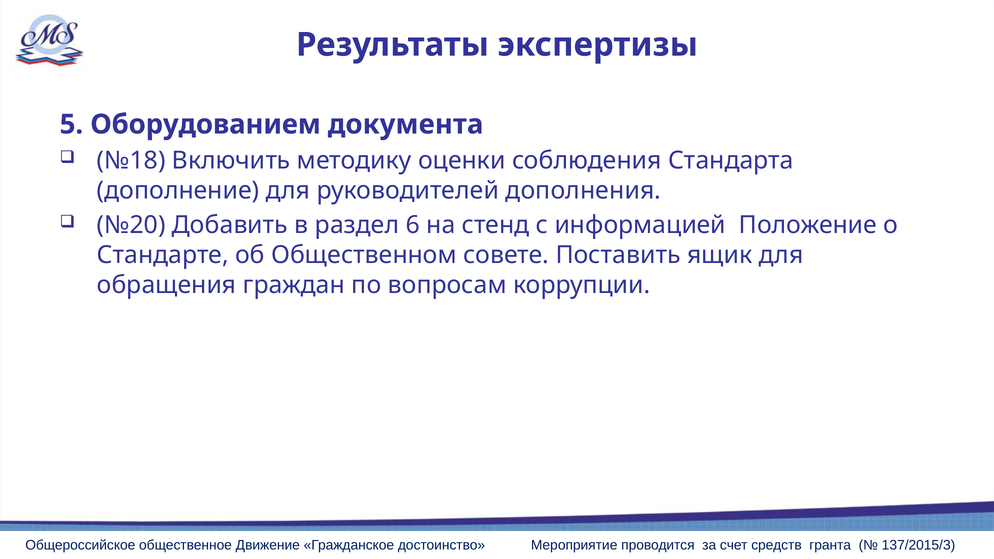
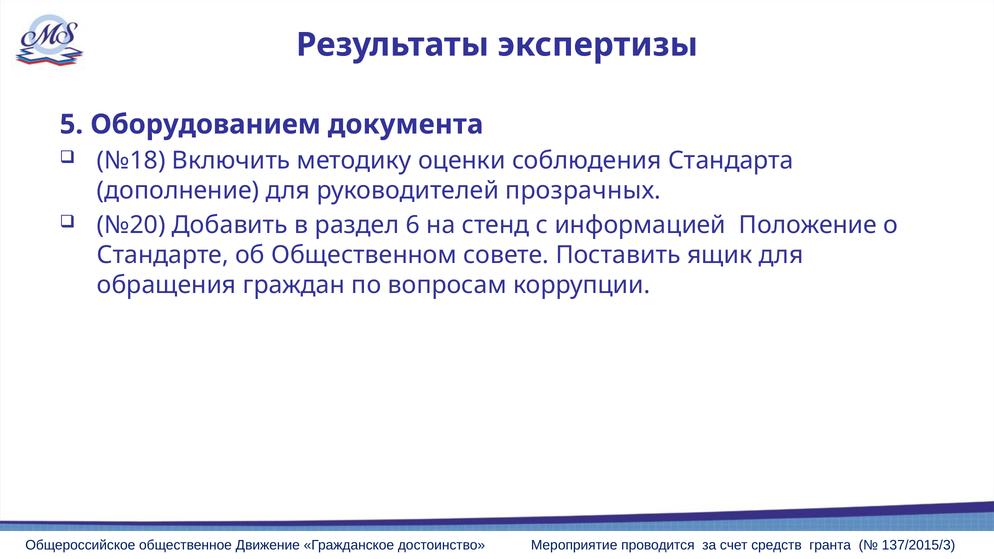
дополнения: дополнения -> прозрачных (583, 191)
